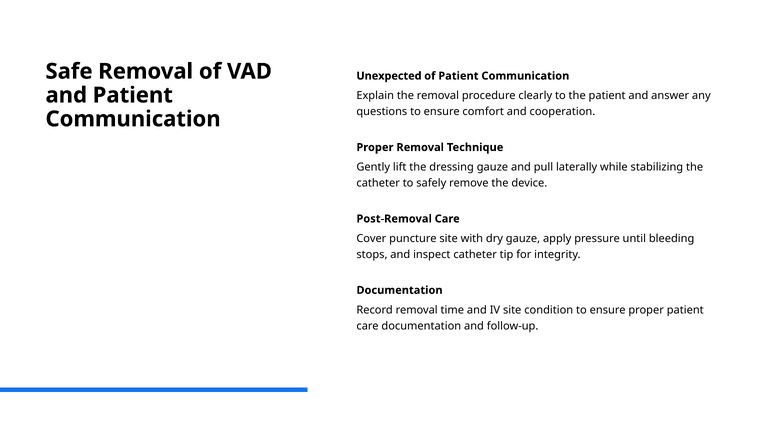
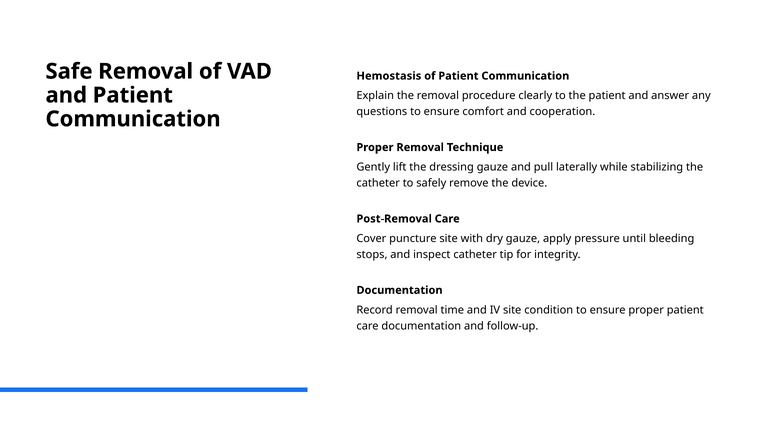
Unexpected: Unexpected -> Hemostasis (389, 76)
